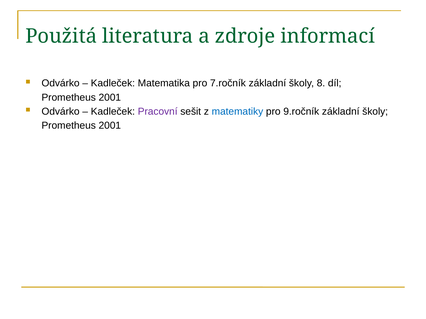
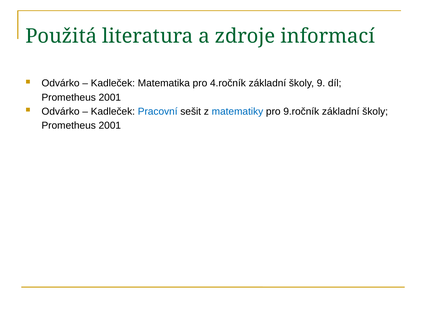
7.ročník: 7.ročník -> 4.ročník (228, 83)
8: 8 -> 9 (321, 83)
Pracovní colour: purple -> blue (158, 112)
